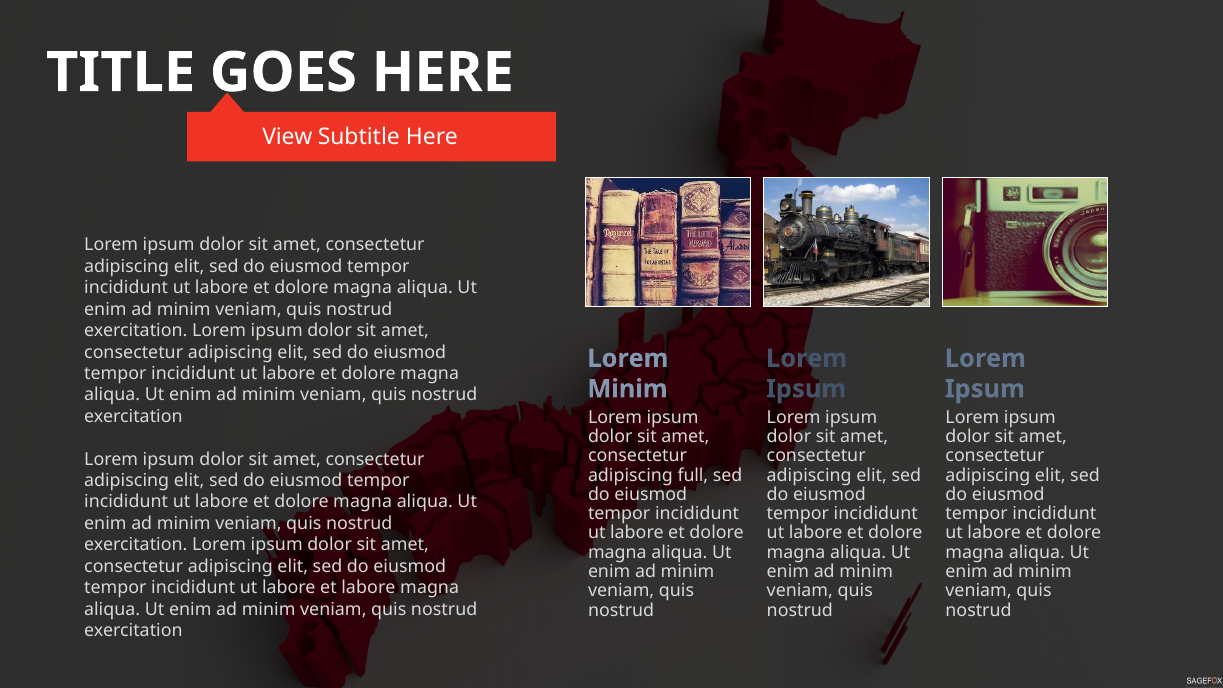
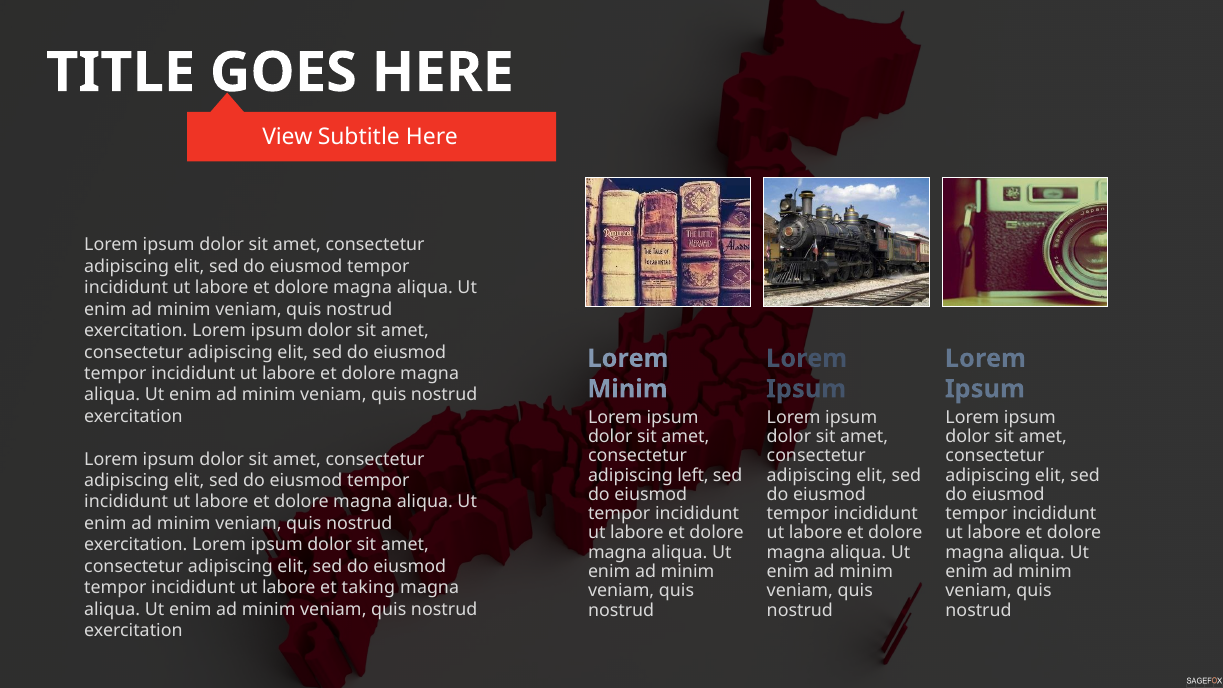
full: full -> left (693, 475)
et labore: labore -> taking (368, 588)
